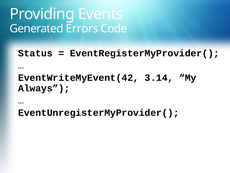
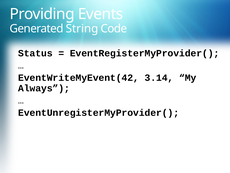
Errors: Errors -> String (82, 28)
